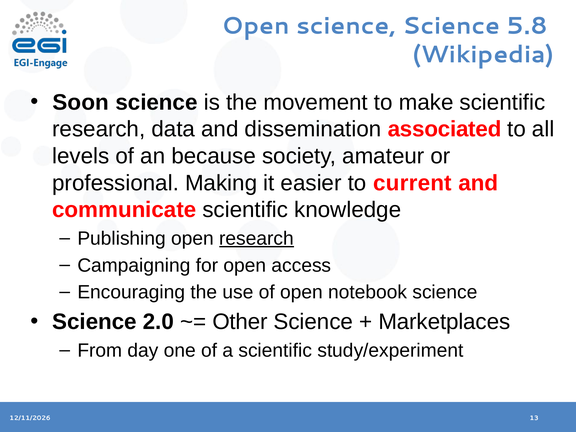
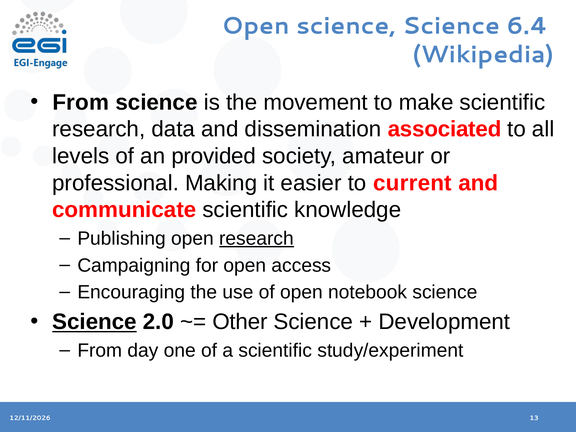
5.8: 5.8 -> 6.4 (527, 26)
Soon: Soon -> From (81, 102)
because: because -> provided (214, 156)
Science underline: none -> present (94, 322)
Marketplaces: Marketplaces -> Development (444, 322)
